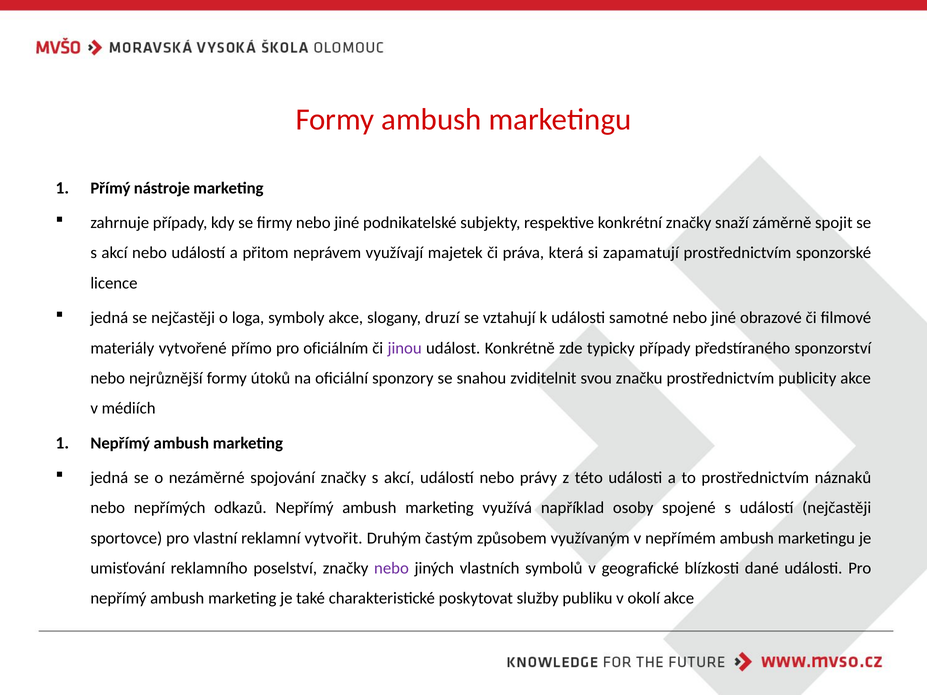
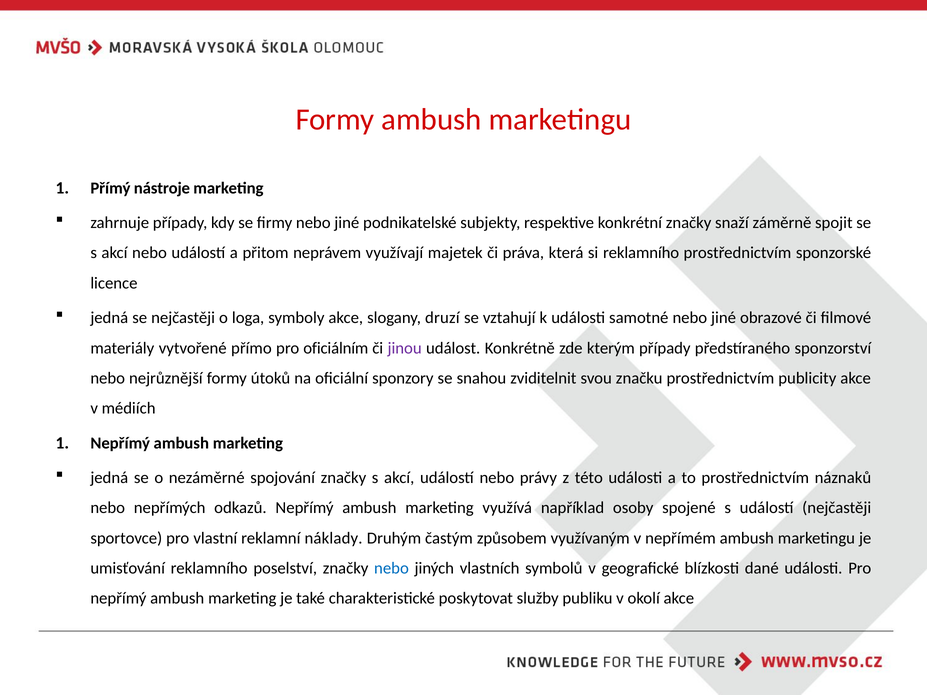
si zapamatují: zapamatují -> reklamního (641, 253)
typicky: typicky -> kterým (611, 348)
vytvořit: vytvořit -> náklady (334, 538)
nebo colour: purple -> blue (391, 568)
